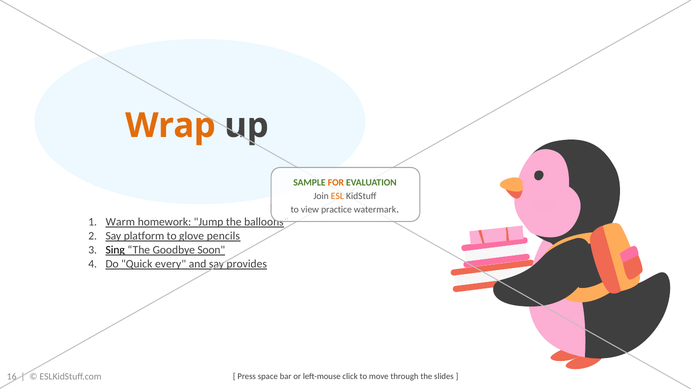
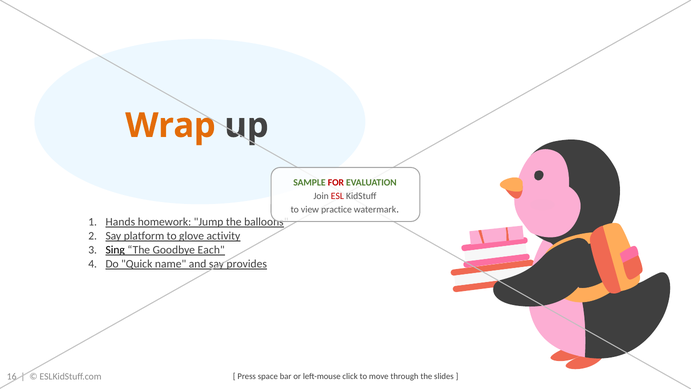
FOR colour: orange -> red (336, 182)
ESL colour: orange -> red (337, 196)
Warm: Warm -> Hands (120, 222)
pencils: pencils -> activity (223, 236)
Soon: Soon -> Each (211, 250)
every: every -> name (171, 264)
